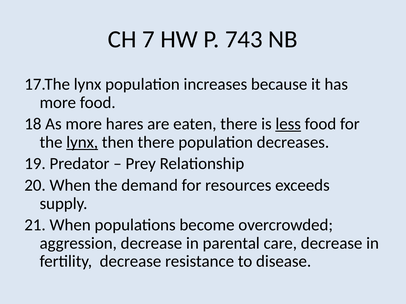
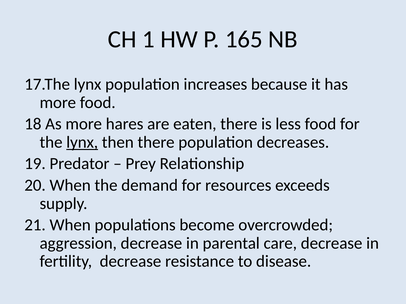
7: 7 -> 1 (148, 39)
743: 743 -> 165 (244, 39)
less underline: present -> none (288, 124)
